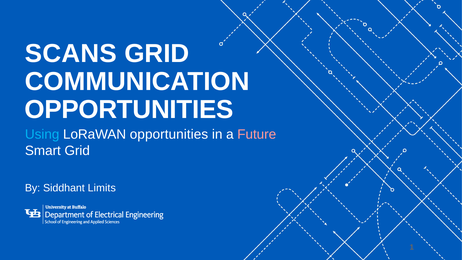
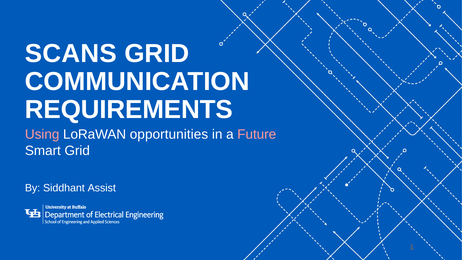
OPPORTUNITIES: OPPORTUNITIES -> REQUIREMENTS (129, 109)
Using colour: light blue -> pink (42, 134)
Limits: Limits -> Assist (102, 188)
